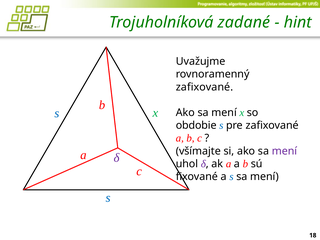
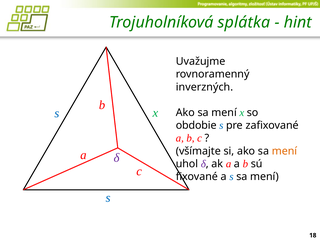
zadané: zadané -> splátka (244, 22)
zafixované: zafixované -> inverzných (205, 87)
mení colour: purple -> orange (284, 151)
